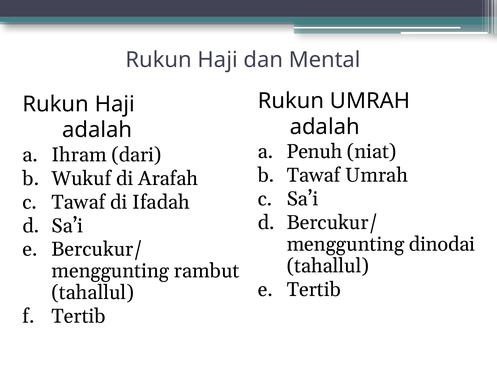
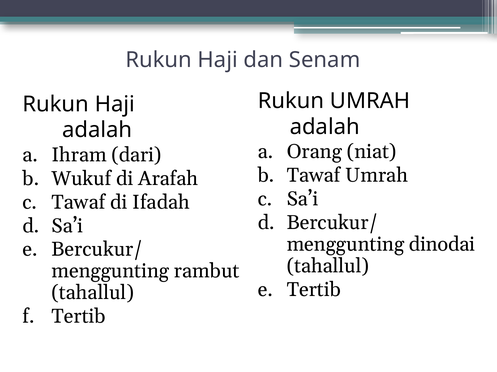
Mental: Mental -> Senam (325, 60)
Penuh: Penuh -> Orang (314, 152)
